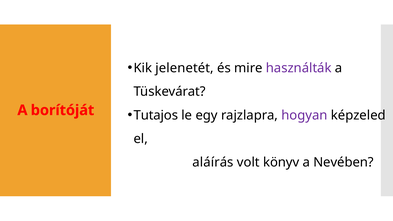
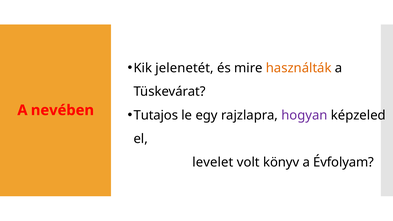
használták colour: purple -> orange (299, 68)
borítóját: borítóját -> nevében (62, 110)
aláírás: aláírás -> levelet (213, 162)
Nevében: Nevében -> Évfolyam (344, 162)
